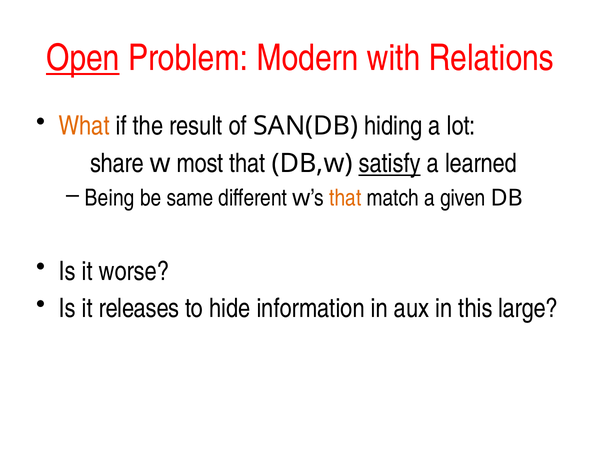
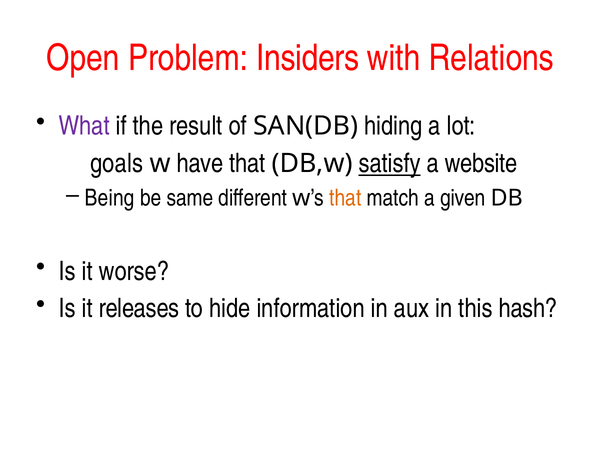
Open underline: present -> none (83, 58)
Modern: Modern -> Insiders (308, 58)
What colour: orange -> purple (84, 126)
share: share -> goals (117, 163)
most: most -> have (200, 163)
learned: learned -> website (481, 163)
large: large -> hash (528, 308)
